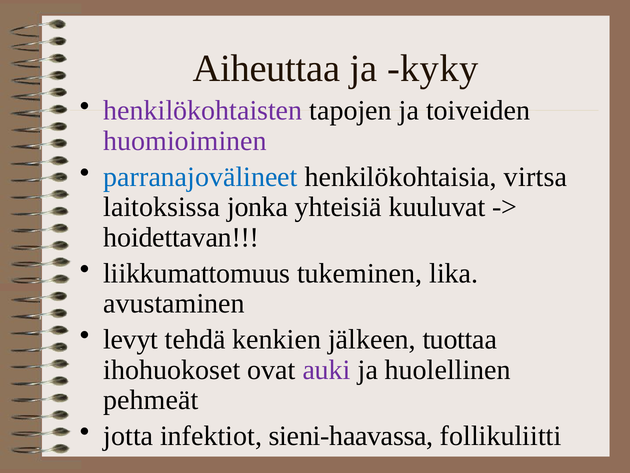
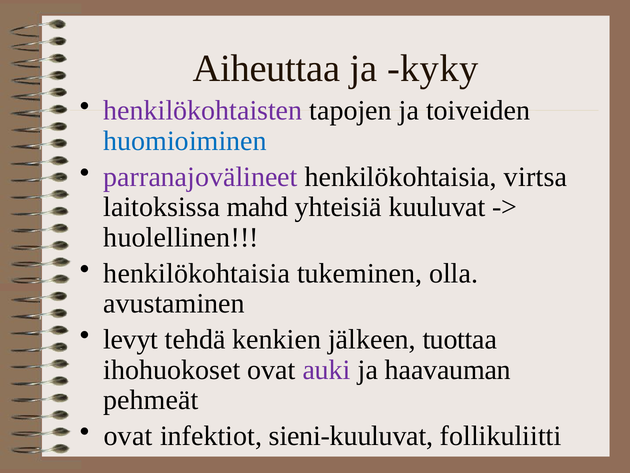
huomioiminen colour: purple -> blue (185, 141)
parranajovälineet colour: blue -> purple (201, 177)
jonka: jonka -> mahd (258, 207)
hoidettavan: hoidettavan -> huolellinen (181, 237)
liikkumattomuus: liikkumattomuus -> henkilökohtaisia (197, 273)
lika: lika -> olla (454, 273)
huolellinen: huolellinen -> haavauman (448, 369)
jotta: jotta -> ovat (128, 436)
sieni-haavassa: sieni-haavassa -> sieni-kuuluvat (351, 436)
